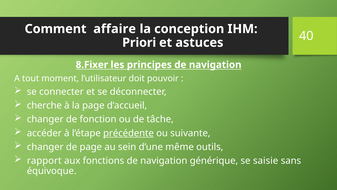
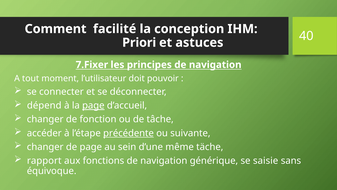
affaire: affaire -> facilité (115, 29)
8.Fixer: 8.Fixer -> 7.Fixer (92, 65)
cherche: cherche -> dépend (44, 105)
page underline: none -> present (93, 105)
outils: outils -> täche (210, 147)
